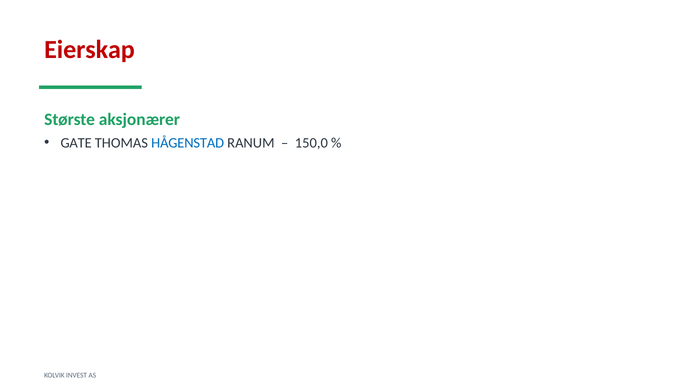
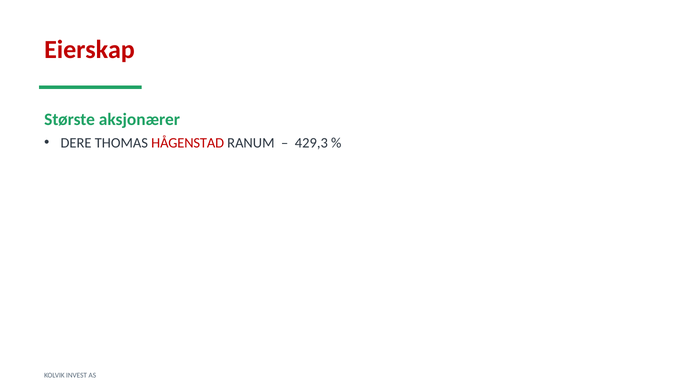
GATE: GATE -> DERE (76, 143)
HÅGENSTAD colour: blue -> red (188, 143)
150,0: 150,0 -> 429,3 (311, 143)
